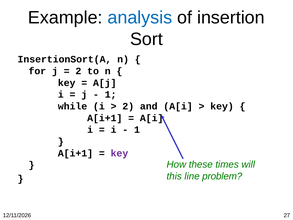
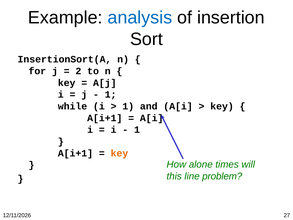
2: 2 -> 1 (128, 106)
key colour: purple -> orange (119, 153)
these: these -> alone (201, 164)
